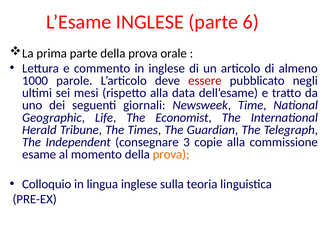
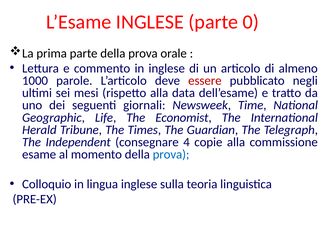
6: 6 -> 0 (251, 22)
3: 3 -> 4 (187, 142)
prova colour: orange -> blue (171, 154)
